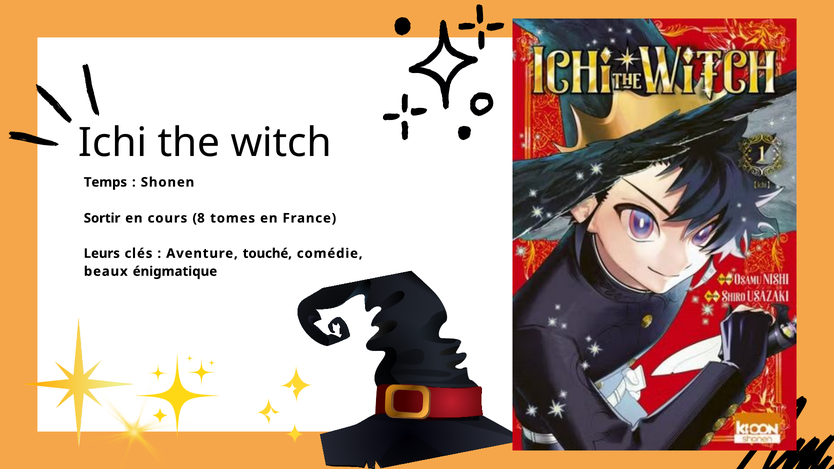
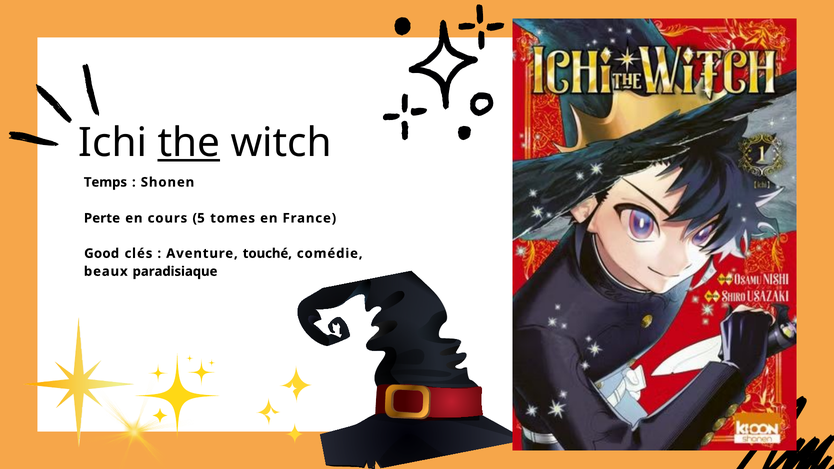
the underline: none -> present (189, 143)
Sortir: Sortir -> Perte (102, 218)
8: 8 -> 5 (199, 218)
Leurs: Leurs -> Good (102, 254)
énigmatique: énigmatique -> paradisiaque (175, 272)
